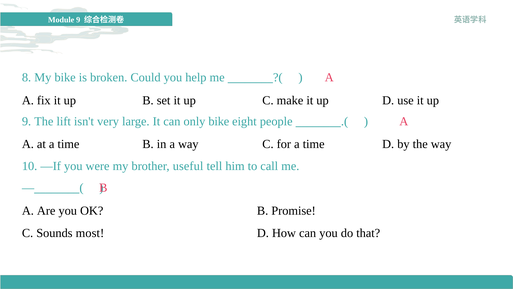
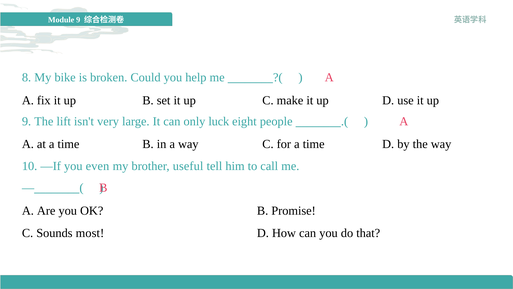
only bike: bike -> luck (219, 121)
were: were -> even (97, 166)
